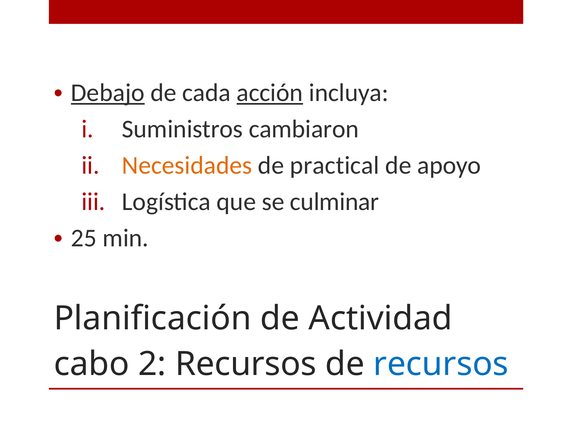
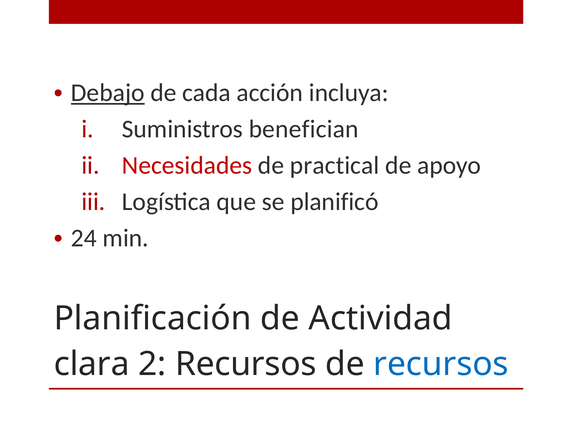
acción underline: present -> none (270, 93)
cambiaron: cambiaron -> benefician (304, 129)
Necesidades colour: orange -> red (187, 166)
culminar: culminar -> planificó (334, 202)
25: 25 -> 24 (84, 238)
cabo: cabo -> clara (92, 364)
